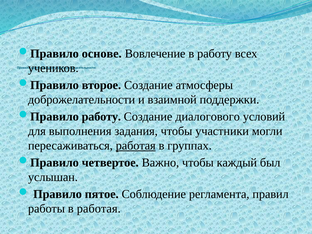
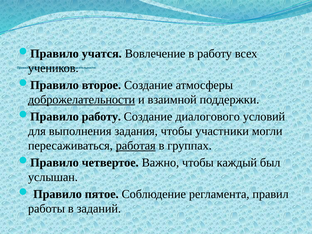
основе: основе -> учатся (102, 54)
доброжелательности underline: none -> present (82, 100)
в работая: работая -> заданий (99, 209)
